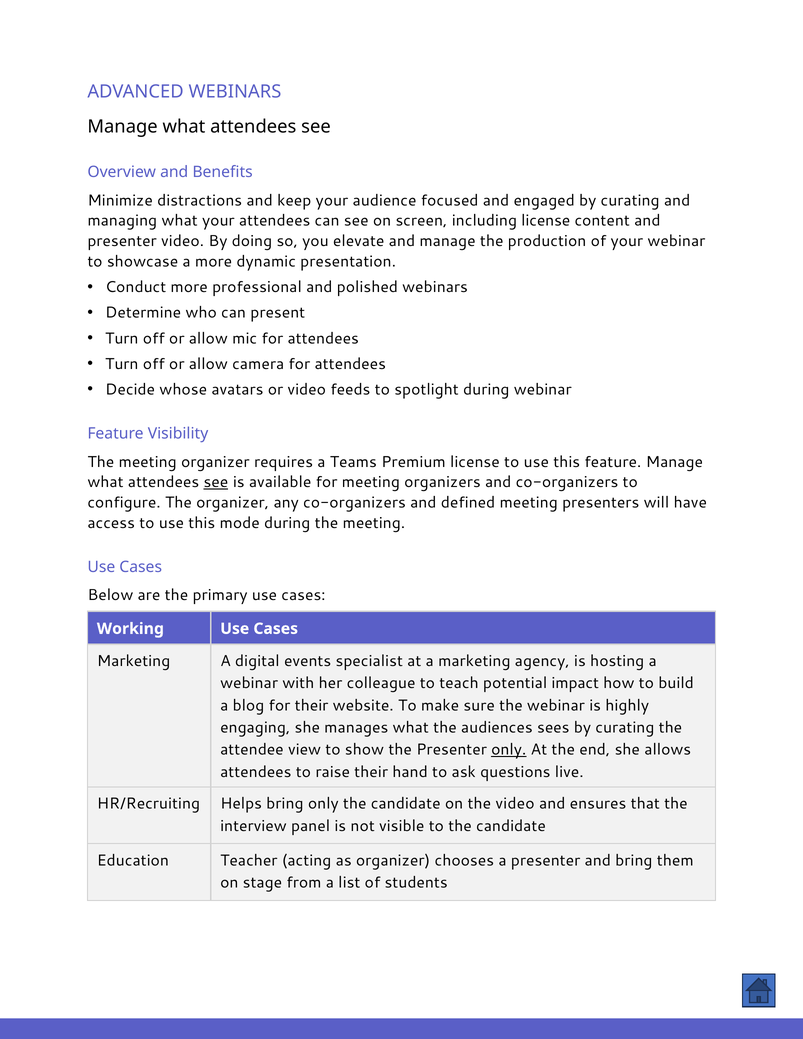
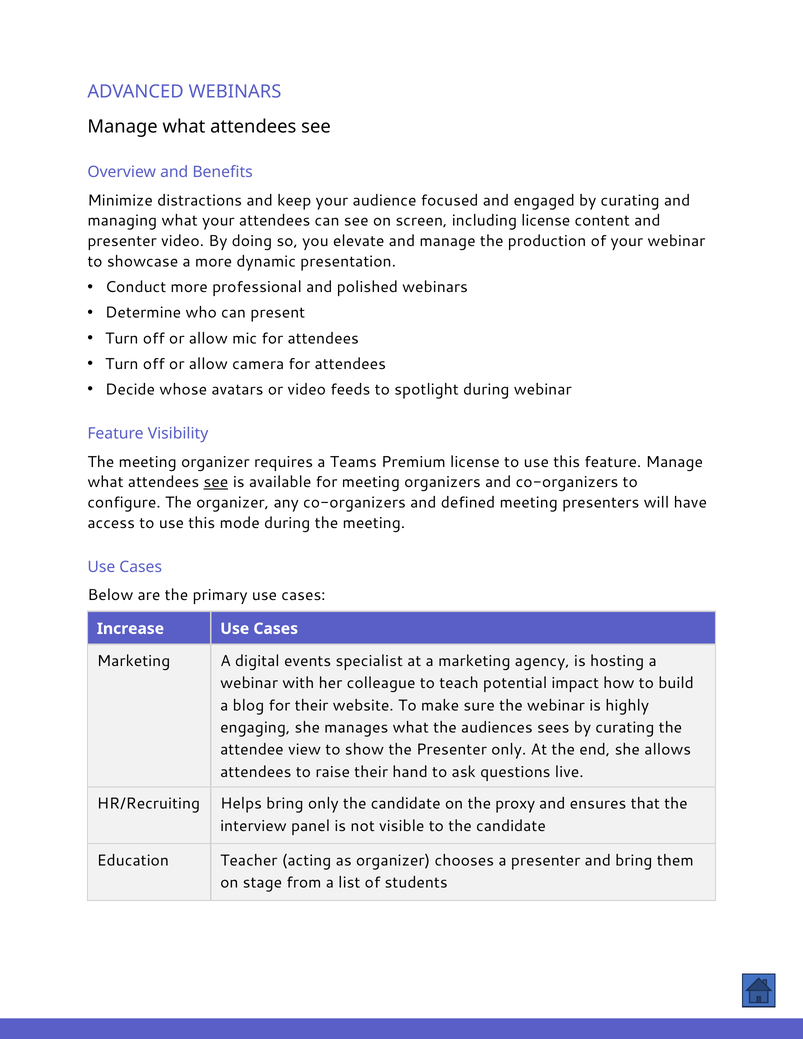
Working: Working -> Increase (130, 629)
only underline: present -> none (509, 750)
the video: video -> proxy (515, 804)
